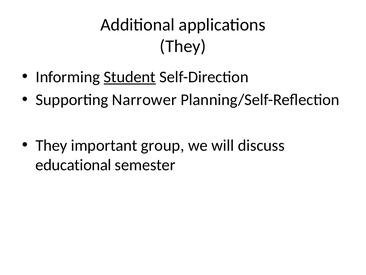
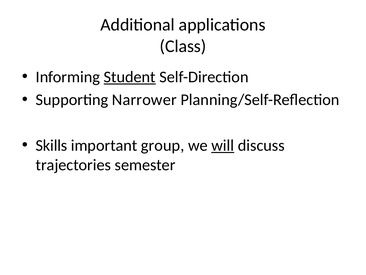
They: They -> Class (183, 46)
They: They -> Skills (51, 145)
will underline: none -> present (223, 145)
educational: educational -> trajectories (73, 165)
